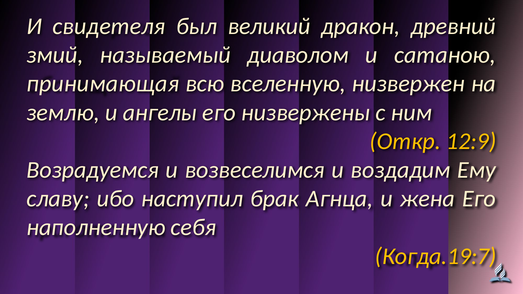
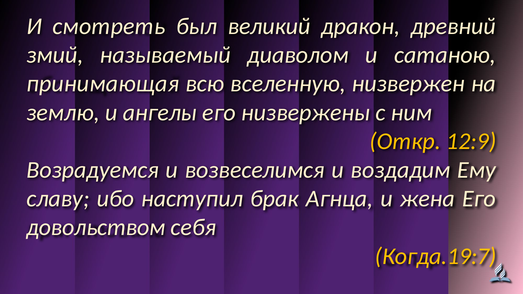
свидетеля: свидетеля -> смотреть (109, 26)
наполненную: наполненную -> довольством (96, 228)
